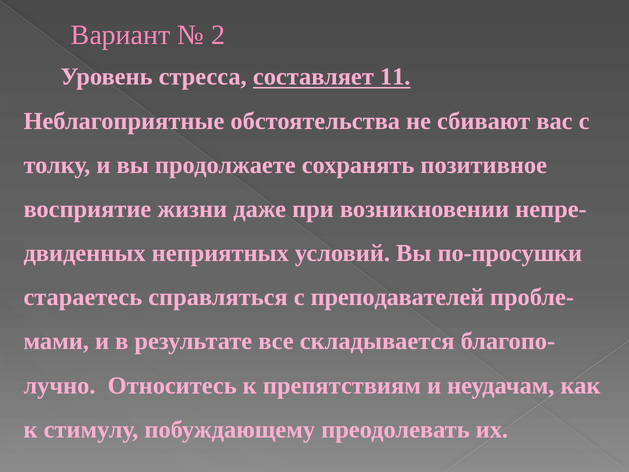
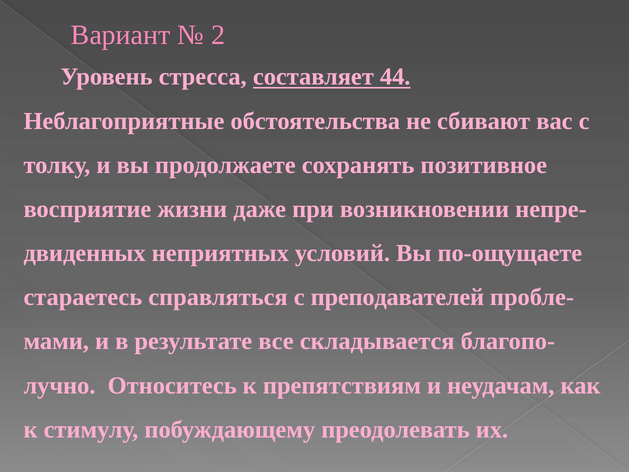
11: 11 -> 44 (395, 77)
по-просушки: по-просушки -> по-ощущаете (510, 253)
